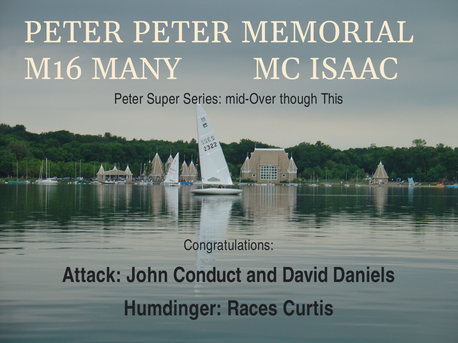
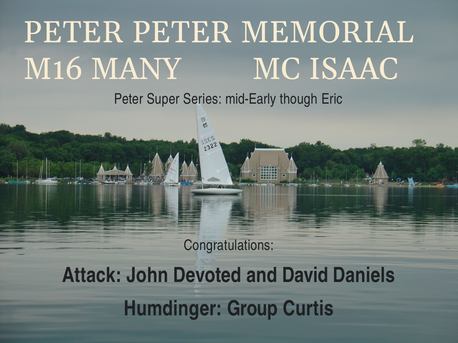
mid-Over: mid-Over -> mid-Early (251, 99)
This: This -> Eric (332, 99)
Conduct: Conduct -> Devoted (207, 276)
Races: Races -> Group (252, 309)
